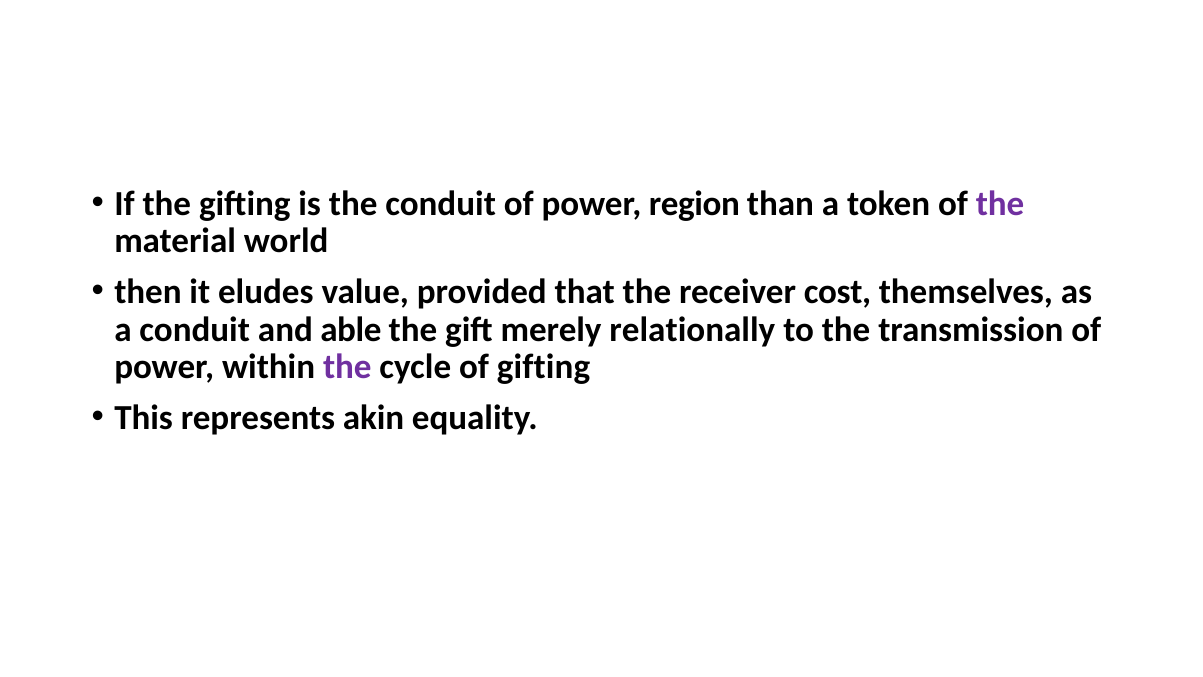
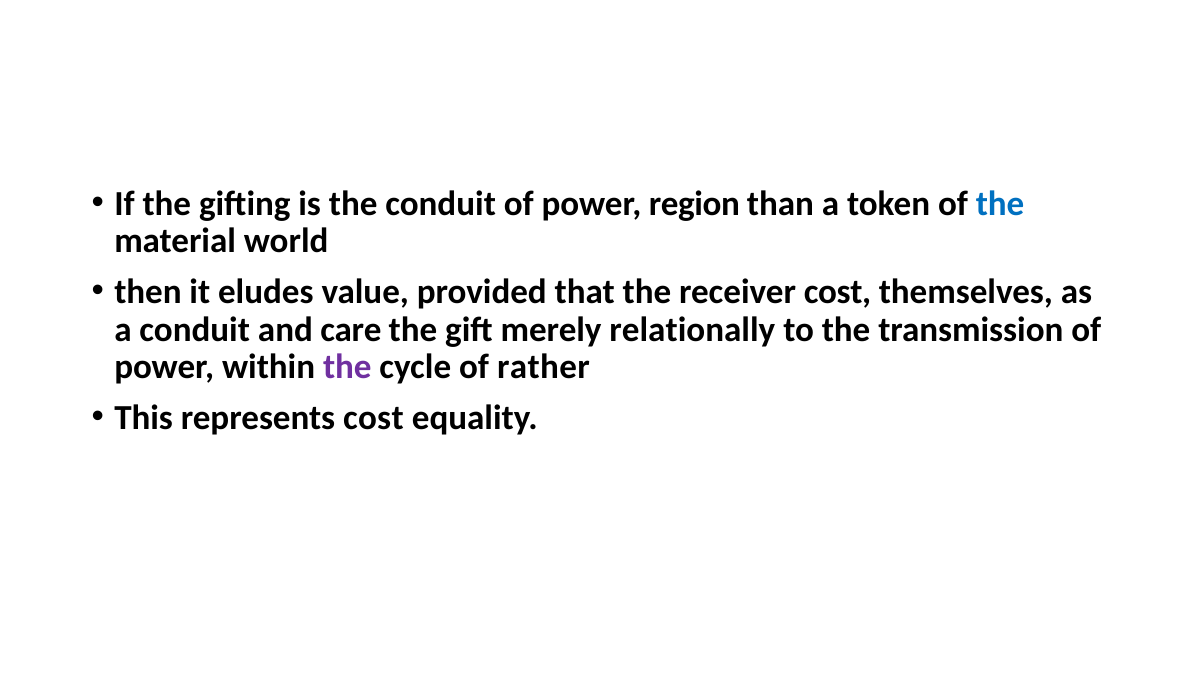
the colour: purple -> blue (1000, 203)
able: able -> care (351, 329)
of gifting: gifting -> rather (543, 367)
represents akin: akin -> cost (373, 418)
